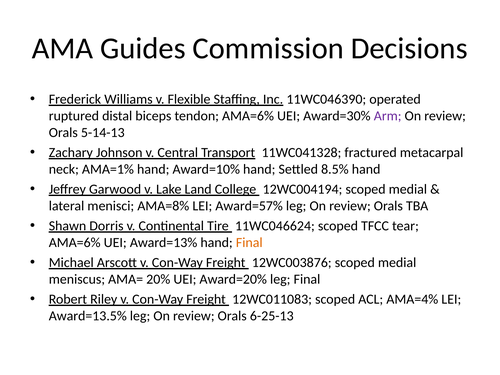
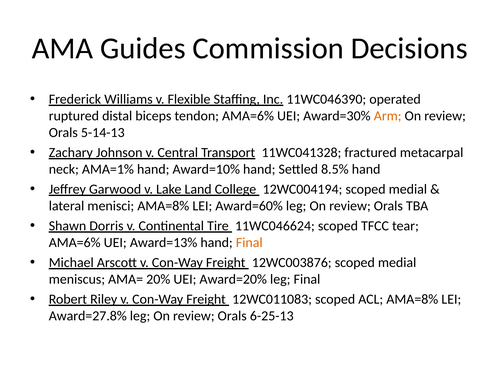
Arm colour: purple -> orange (388, 116)
Award=57%: Award=57% -> Award=60% (249, 206)
ACL AMA=4%: AMA=4% -> AMA=8% (412, 299)
Award=13.5%: Award=13.5% -> Award=27.8% (88, 316)
